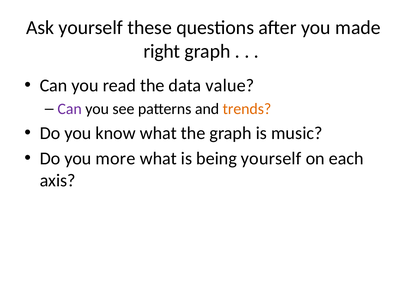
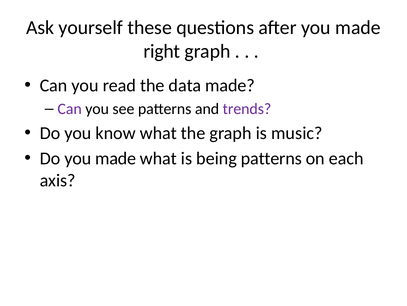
data value: value -> made (230, 85)
trends colour: orange -> purple (247, 109)
Do you more: more -> made (116, 158)
being yourself: yourself -> patterns (271, 158)
